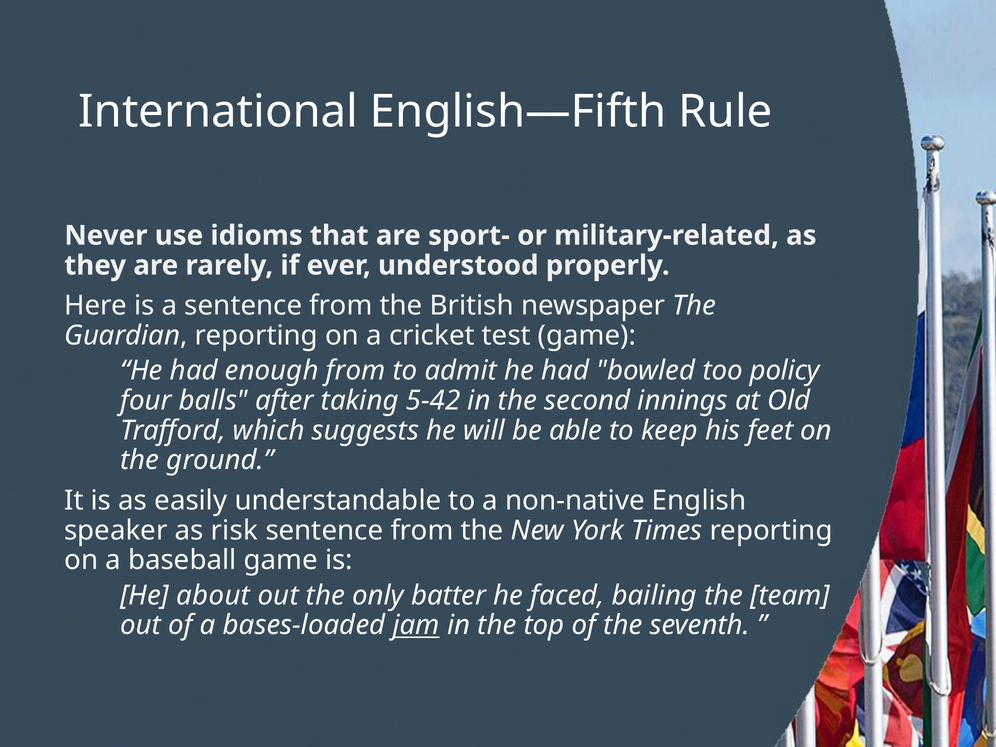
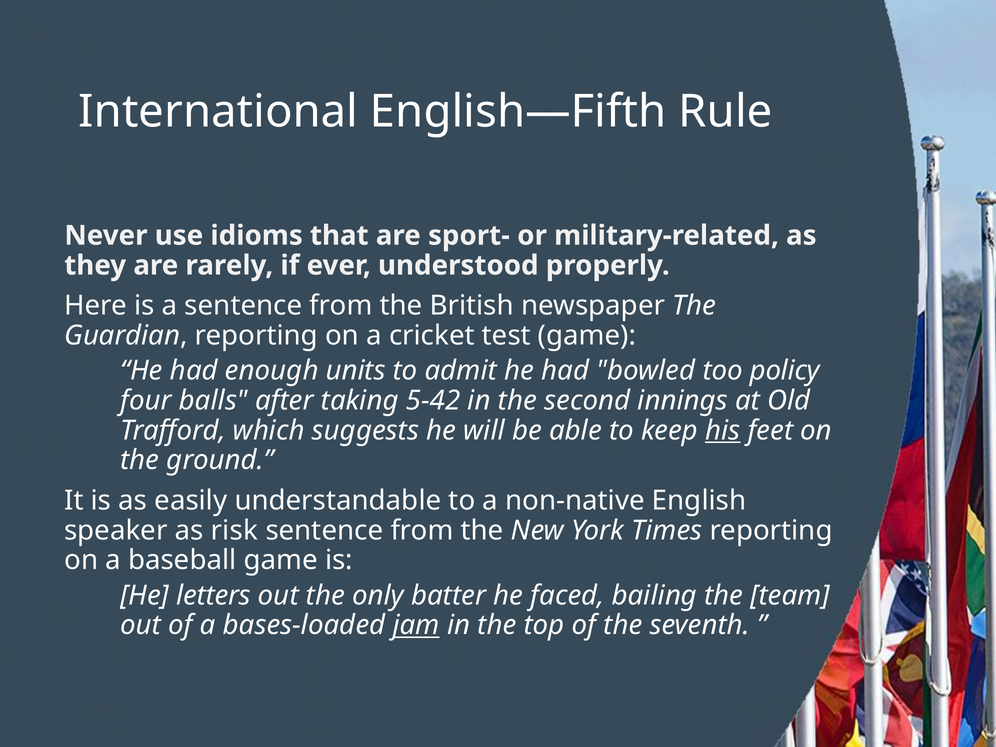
enough from: from -> units (356, 371)
his underline: none -> present (723, 430)
about: about -> letters (214, 595)
